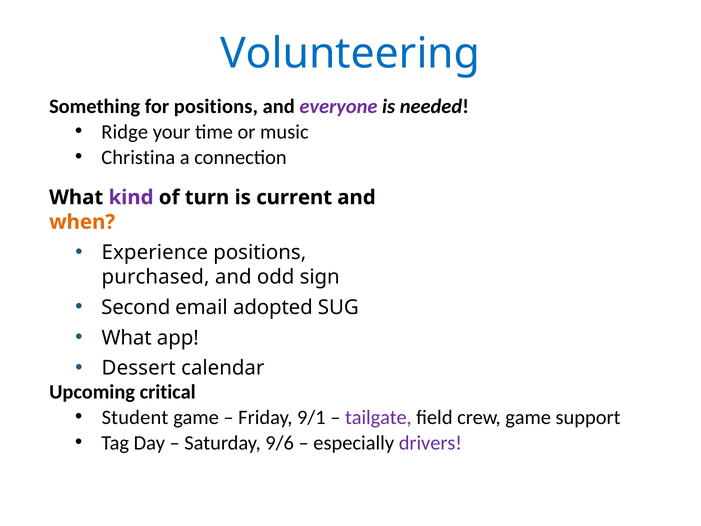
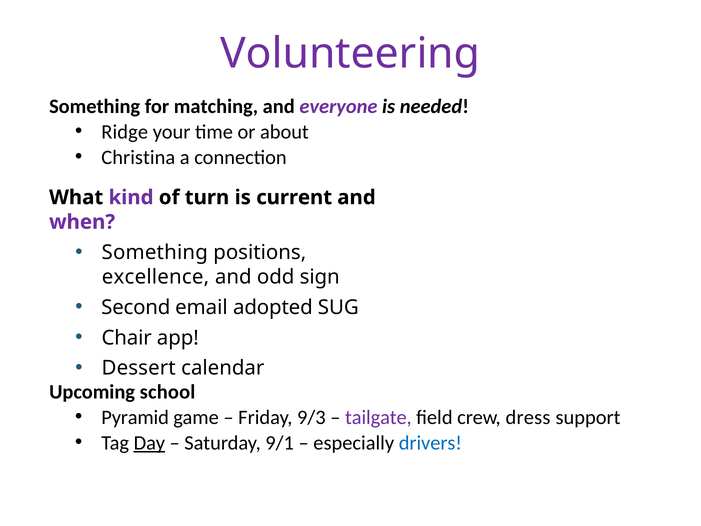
Volunteering colour: blue -> purple (350, 54)
for positions: positions -> matching (216, 106)
music: music -> about (284, 132)
when colour: orange -> purple (82, 222)
Experience: Experience -> Something (155, 252)
purchased: purchased -> excellence (156, 277)
What: What -> Chair (127, 338)
critical: critical -> school (168, 392)
Student: Student -> Pyramid (135, 417)
9/1: 9/1 -> 9/3 (311, 417)
crew game: game -> dress (528, 417)
Day underline: none -> present (149, 443)
9/6: 9/6 -> 9/1 (280, 443)
drivers colour: purple -> blue (430, 443)
